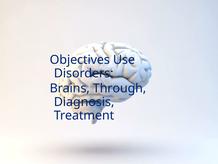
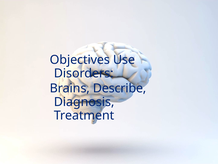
Through: Through -> Describe (120, 88)
